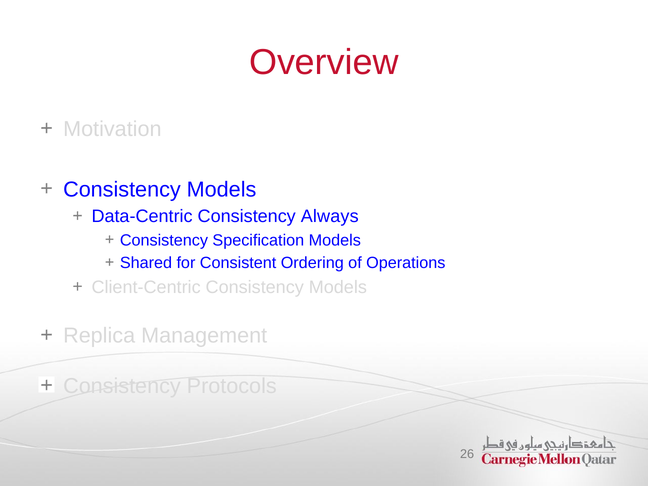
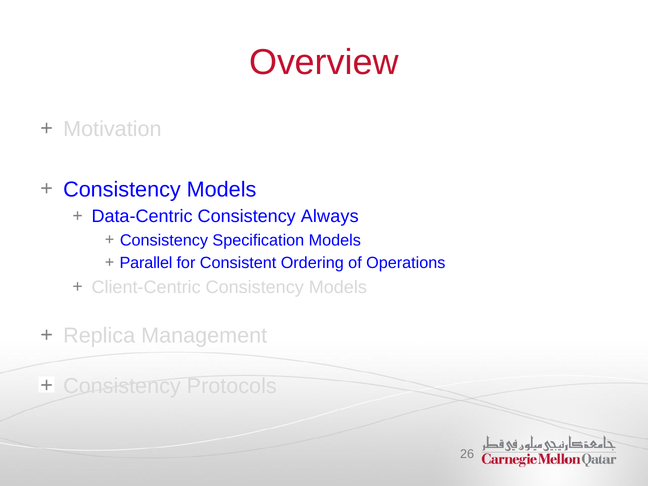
Shared: Shared -> Parallel (146, 263)
